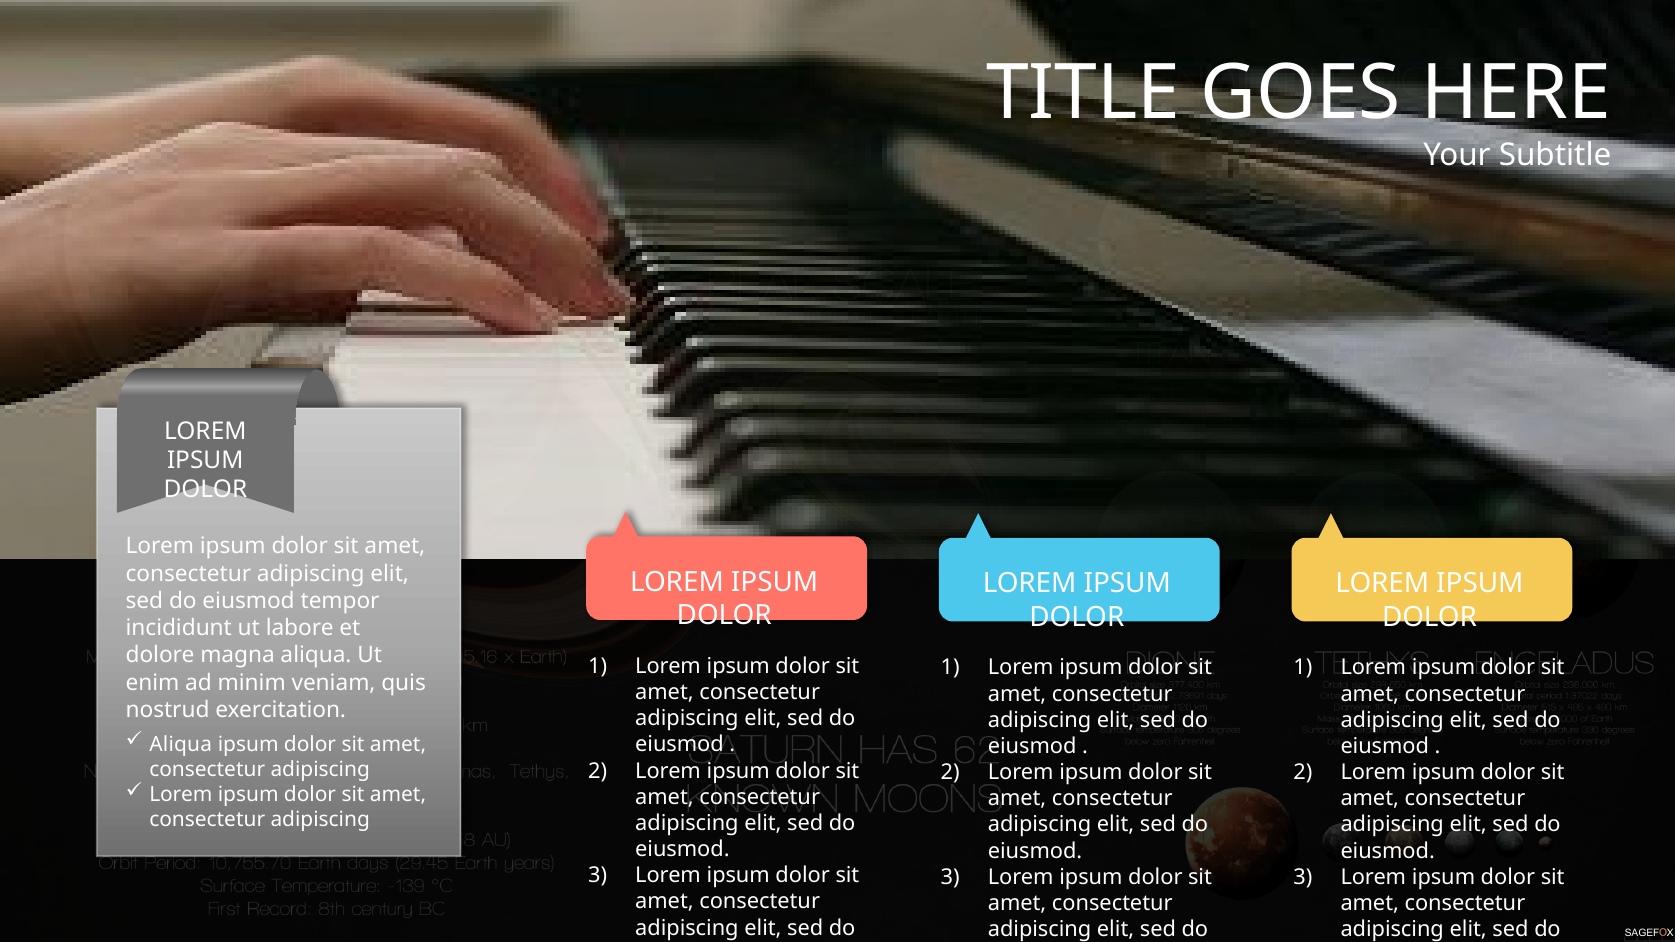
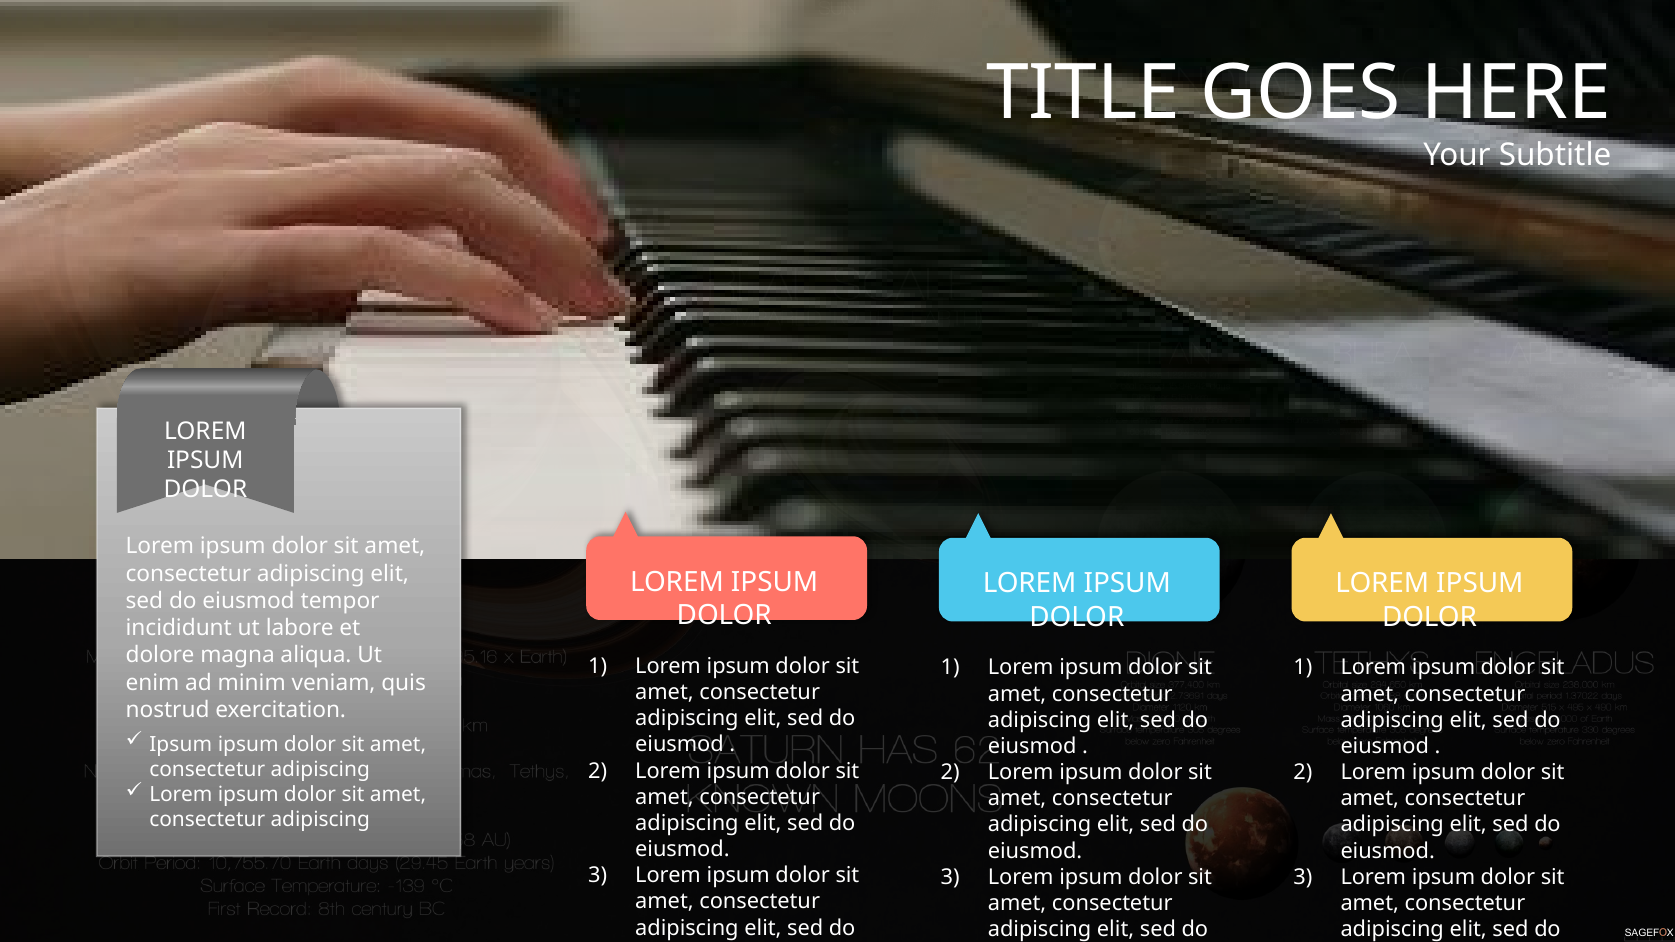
Aliqua: Aliqua -> Ipsum (181, 744)
